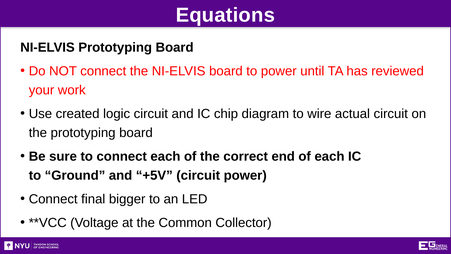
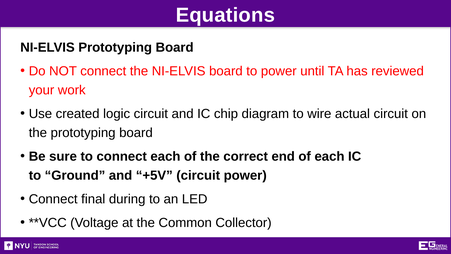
bigger: bigger -> during (127, 199)
